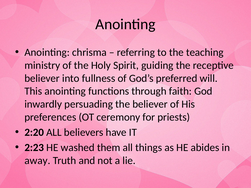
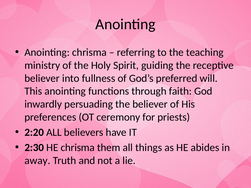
2:23: 2:23 -> 2:30 (34, 148)
HE washed: washed -> chrisma (78, 148)
